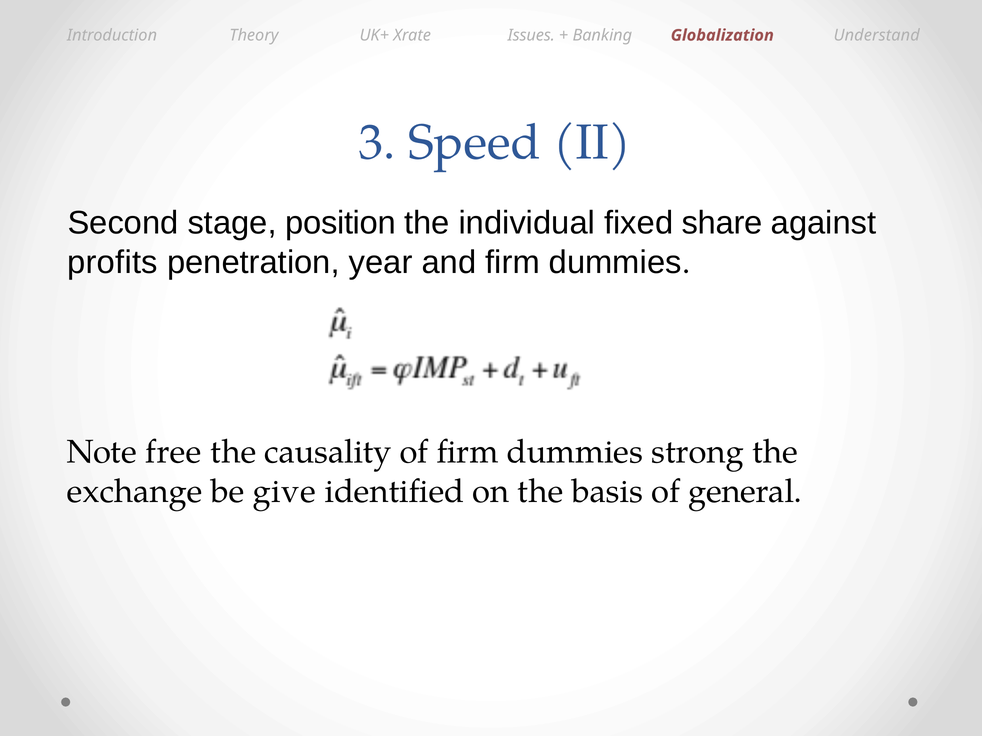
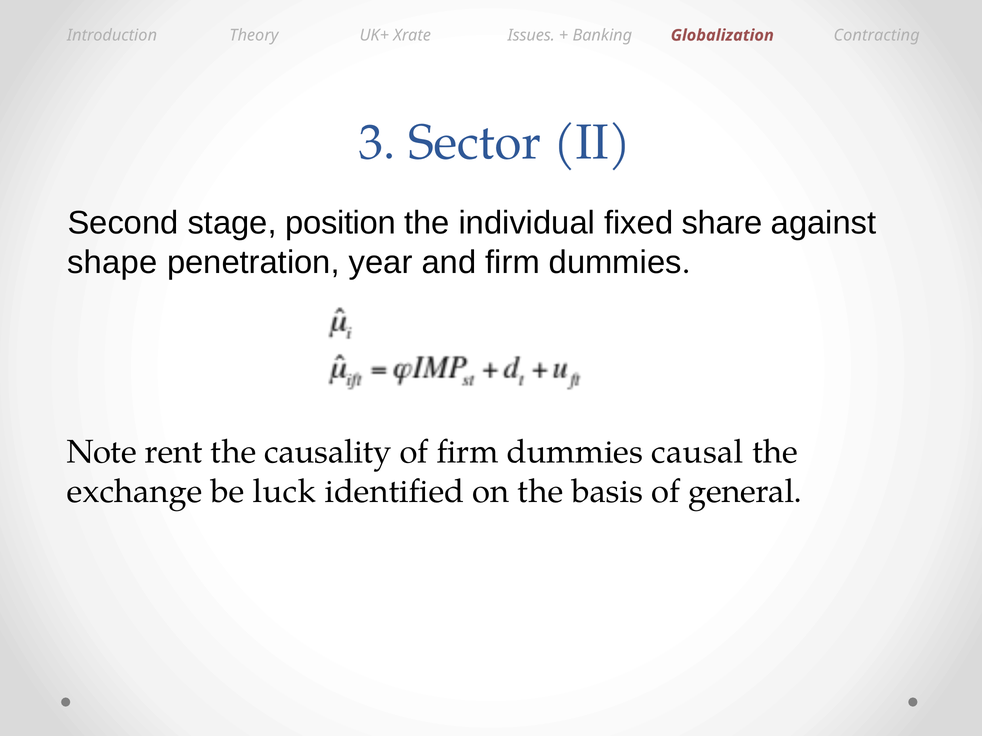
Understand: Understand -> Contracting (877, 35)
Speed: Speed -> Sector (475, 143)
profits: profits -> shape (112, 263)
free: free -> rent (174, 452)
strong: strong -> causal (697, 452)
give: give -> luck (284, 492)
